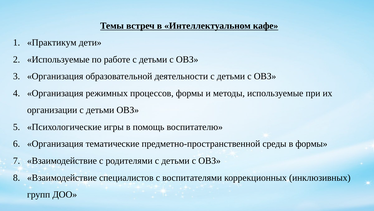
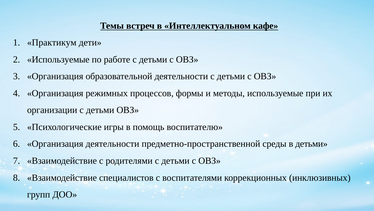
Организация тематические: тематические -> деятельности (112, 143)
в формы: формы -> детьми (311, 143)
